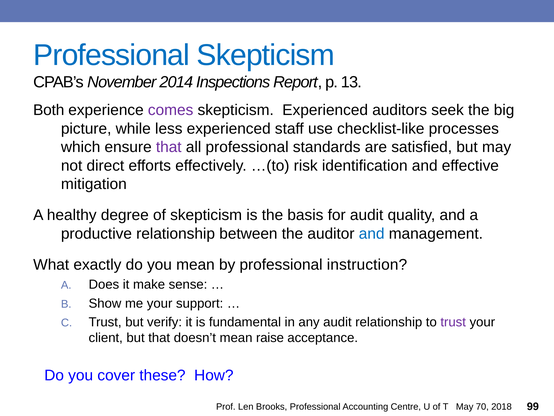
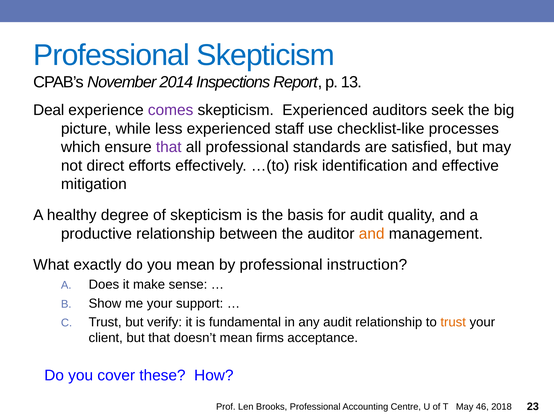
Both: Both -> Deal (49, 110)
and colour: blue -> orange (372, 233)
trust colour: purple -> orange (453, 322)
raise: raise -> firms (270, 338)
70: 70 -> 46 (482, 406)
99: 99 -> 23 (533, 406)
